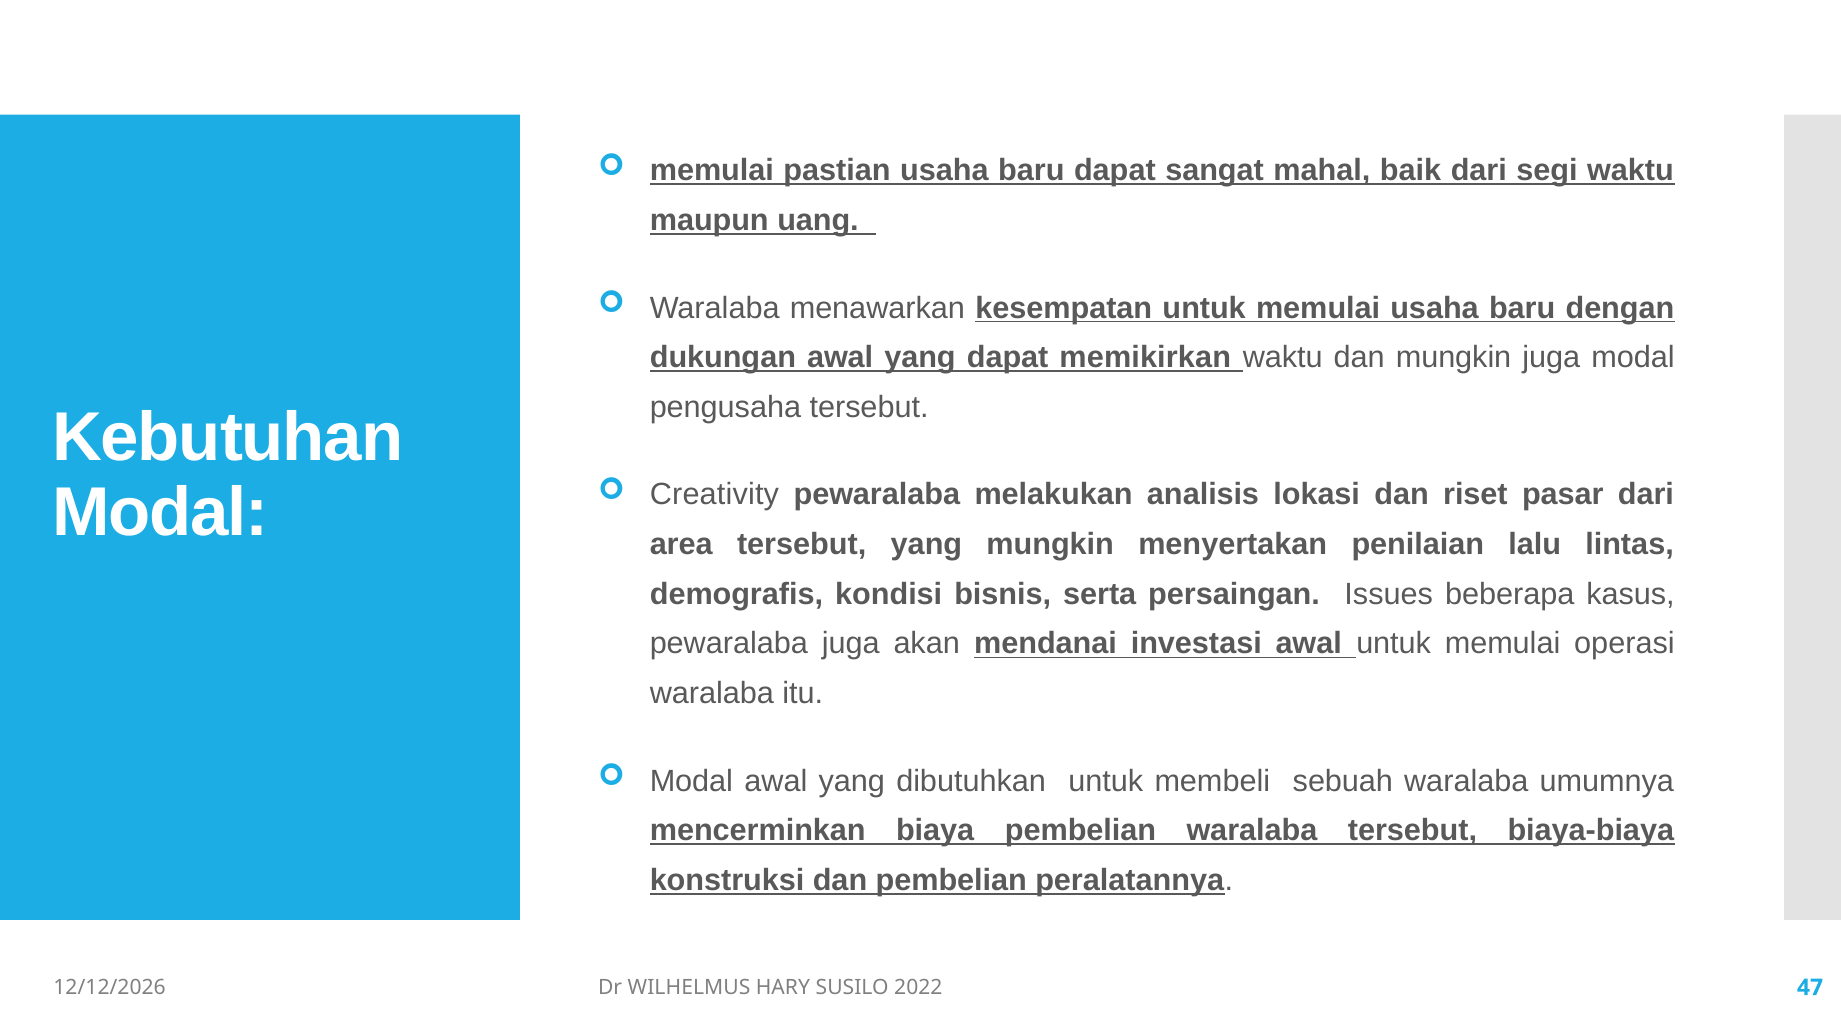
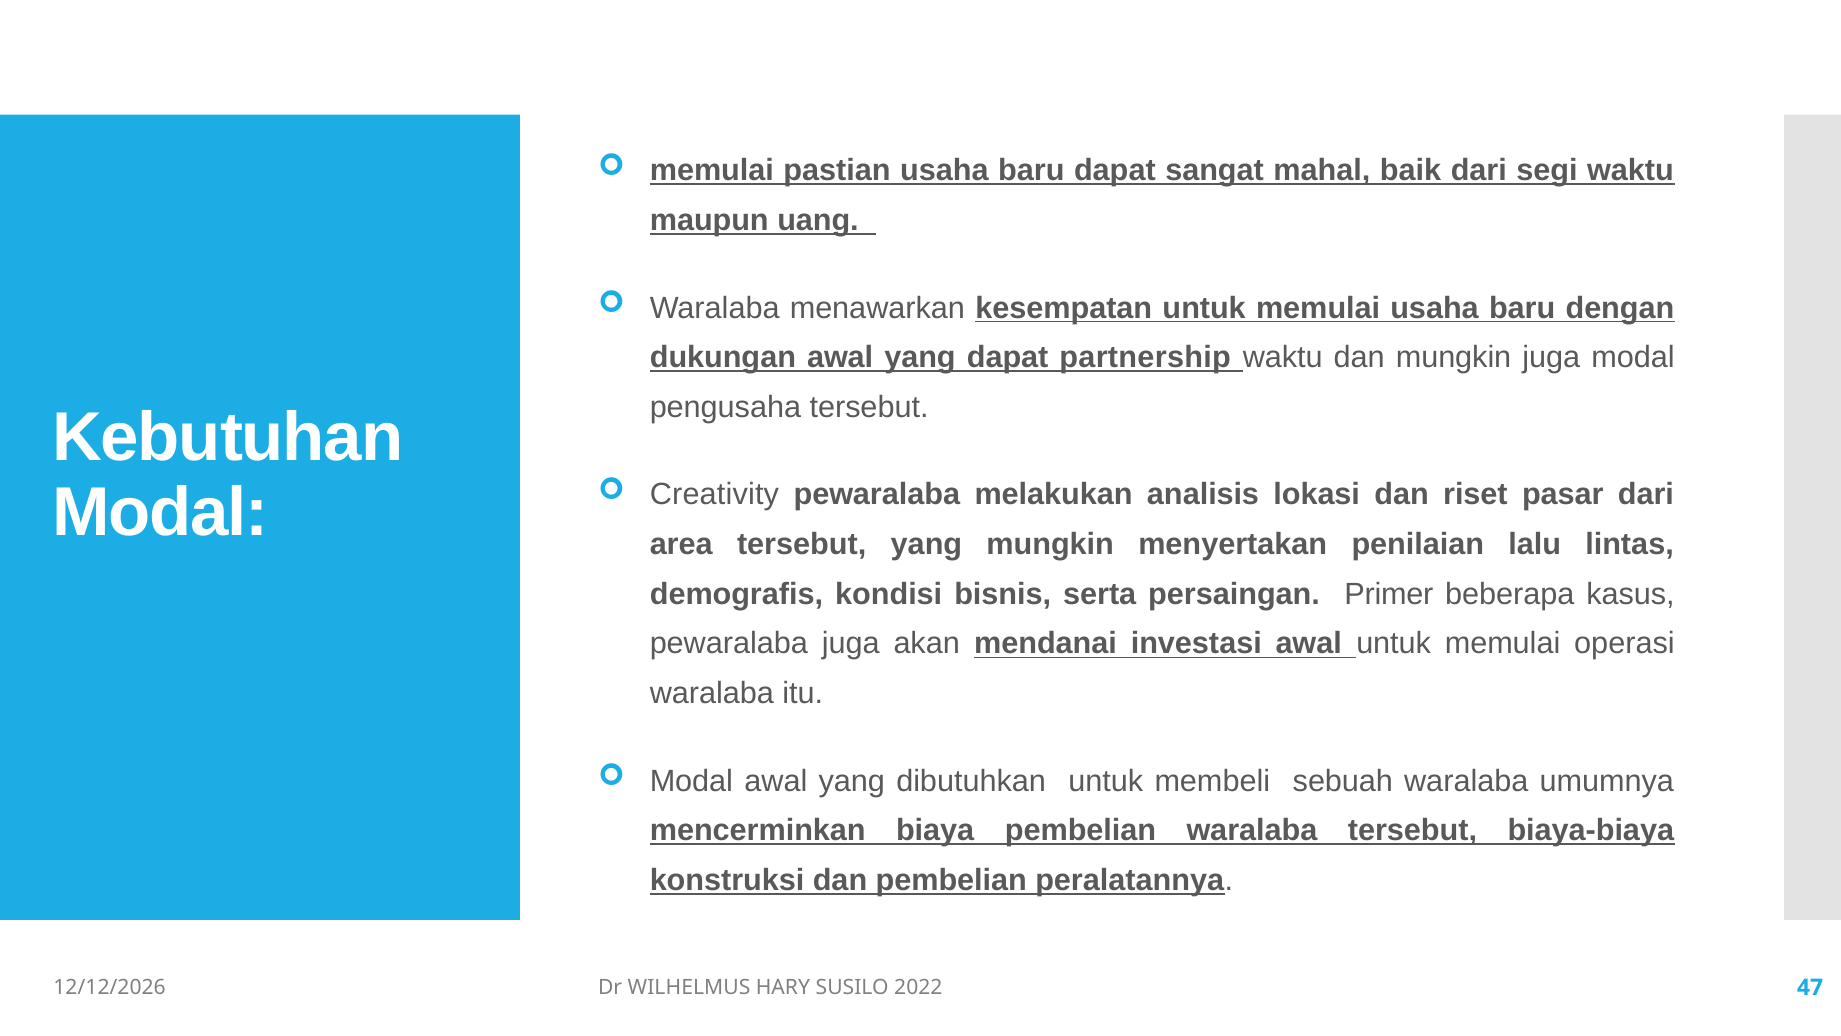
memikirkan: memikirkan -> partnership (1145, 357)
Issues: Issues -> Primer (1389, 594)
